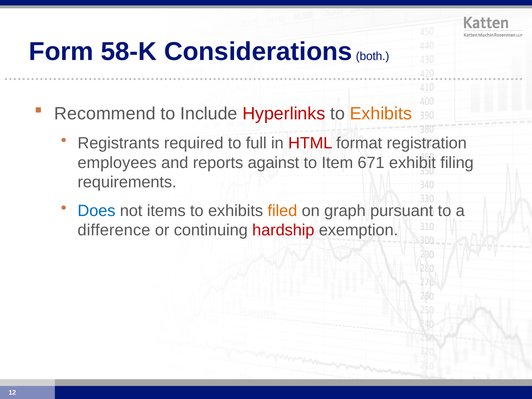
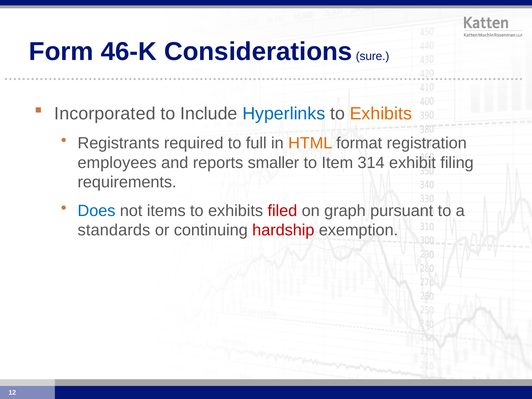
58-K: 58-K -> 46-K (129, 52)
both: both -> sure (373, 56)
Recommend: Recommend -> Incorporated (105, 114)
Hyperlinks colour: red -> blue (284, 114)
HTML colour: red -> orange (310, 143)
against: against -> smaller (273, 163)
671: 671 -> 314 (371, 163)
filed colour: orange -> red (282, 211)
difference: difference -> standards (114, 230)
